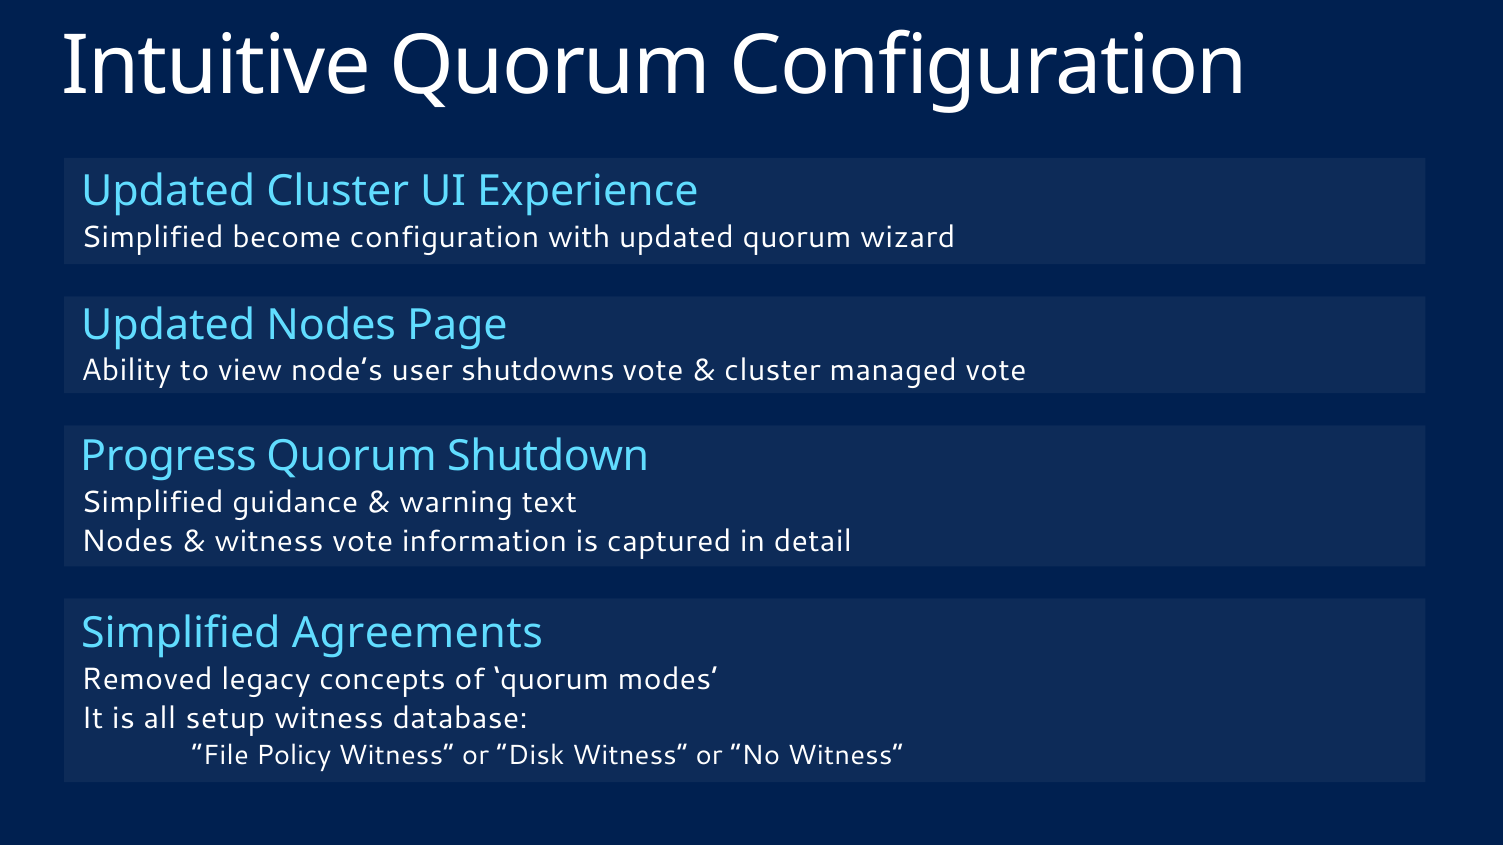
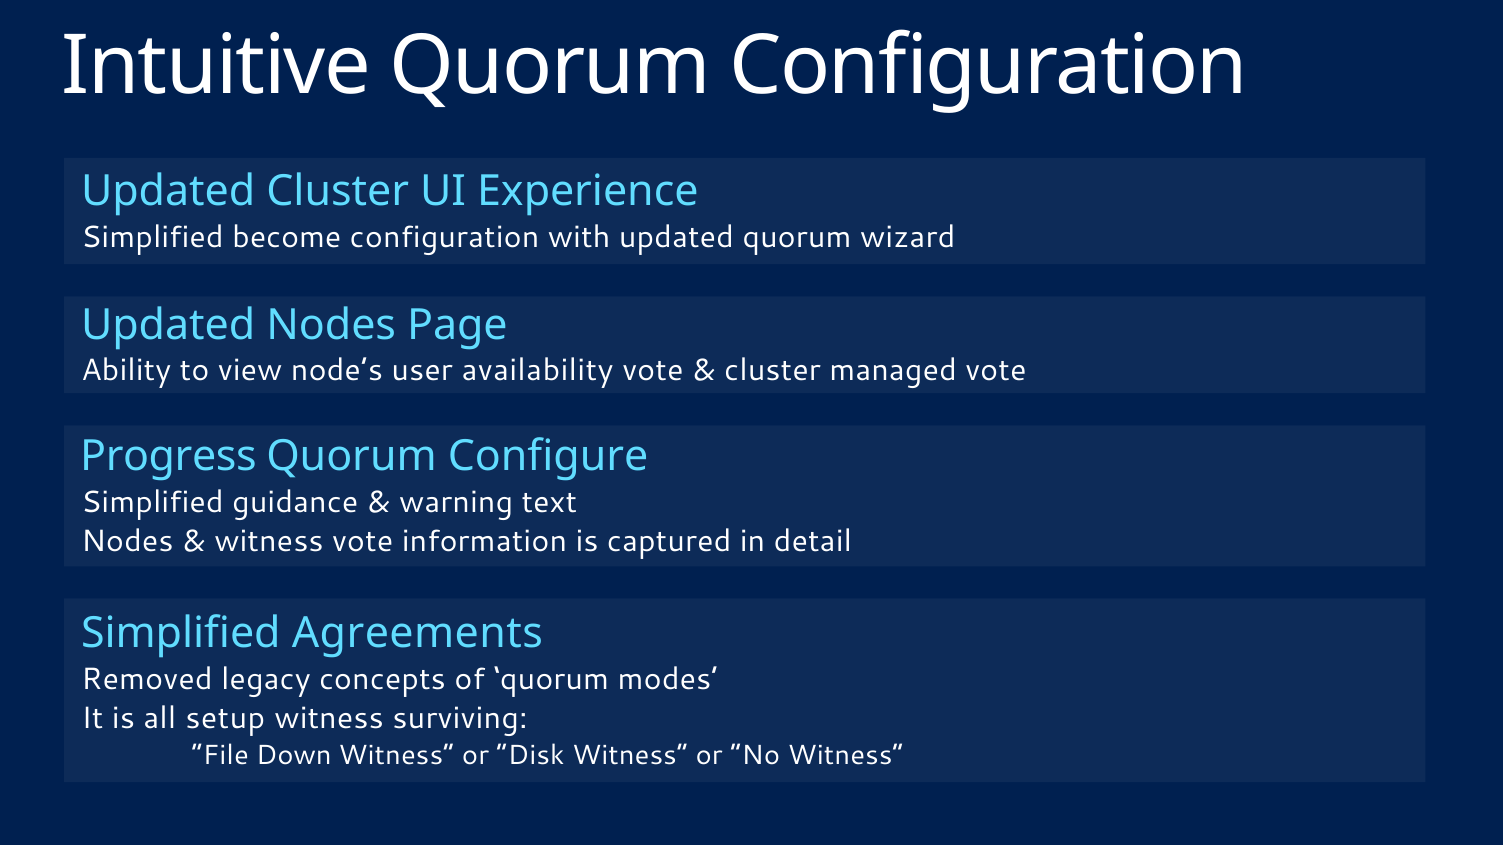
shutdowns: shutdowns -> availability (537, 371)
Shutdown: Shutdown -> Configure (548, 457)
database: database -> surviving (460, 719)
Policy: Policy -> Down (294, 756)
